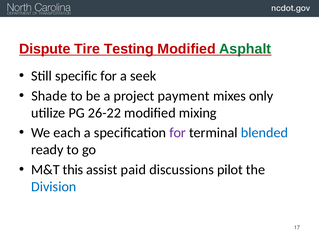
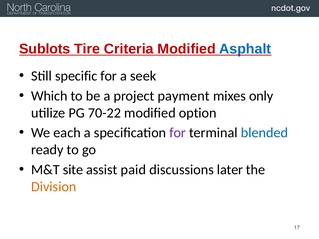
Dispute: Dispute -> Sublots (45, 49)
Testing: Testing -> Criteria (129, 49)
Asphalt colour: green -> blue (245, 49)
Shade: Shade -> Which (49, 96)
26-22: 26-22 -> 70-22 (104, 113)
mixing: mixing -> option (198, 113)
this: this -> site (73, 170)
pilot: pilot -> later (230, 170)
Division colour: blue -> orange (54, 187)
